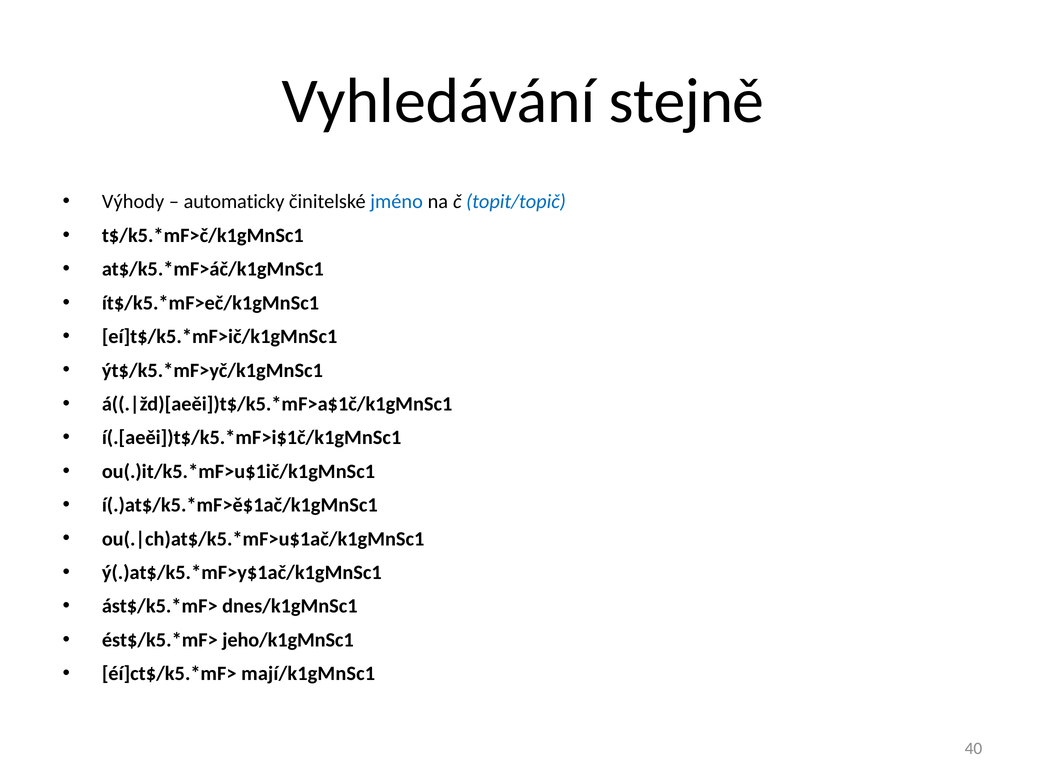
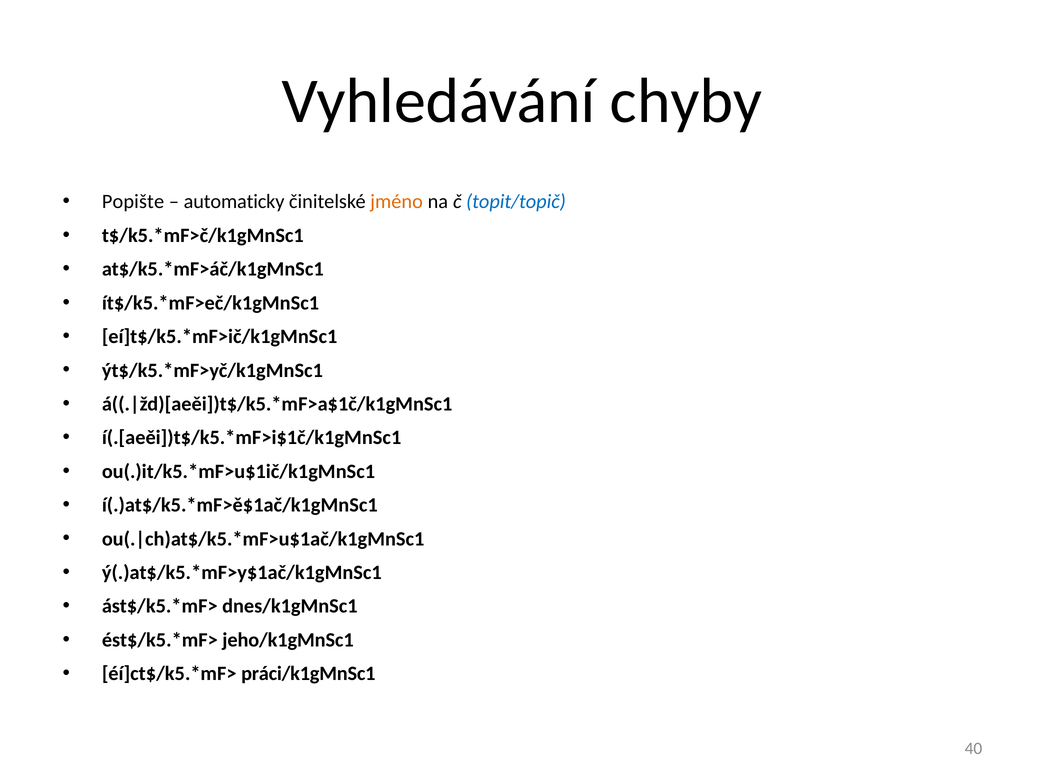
stejně: stejně -> chyby (686, 101)
Výhody: Výhody -> Popište (133, 202)
jméno colour: blue -> orange (397, 202)
mají/k1gMnSc1: mají/k1gMnSc1 -> práci/k1gMnSc1 (308, 673)
